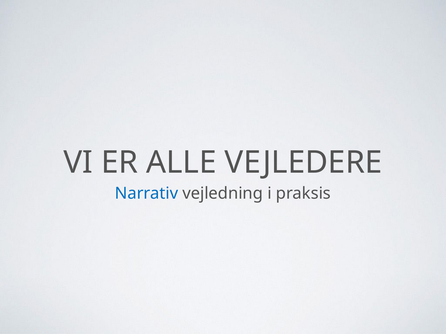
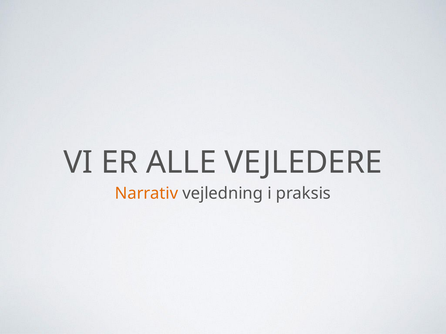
Narrativ colour: blue -> orange (147, 194)
